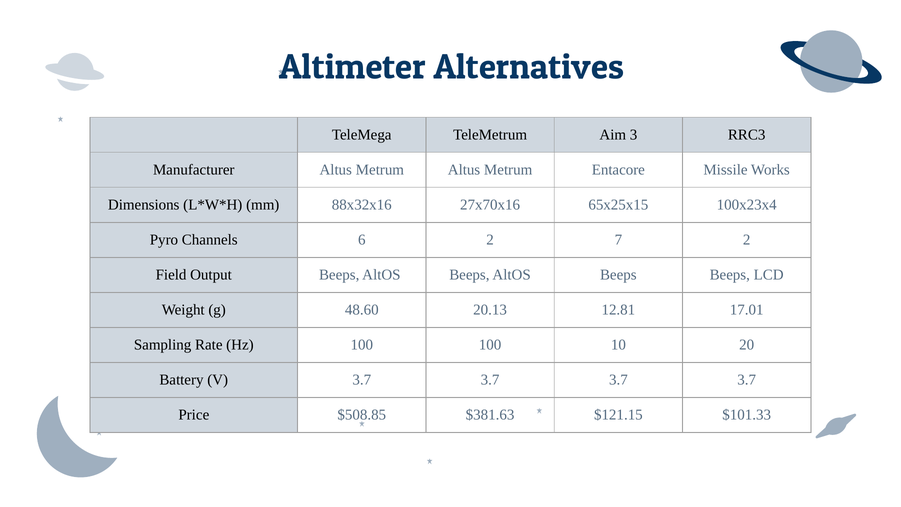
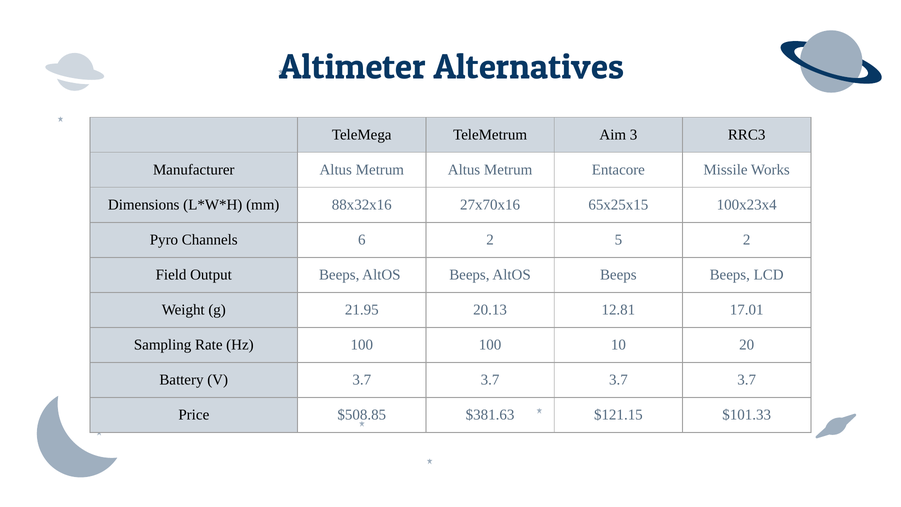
7: 7 -> 5 (618, 240)
48.60: 48.60 -> 21.95 (362, 310)
